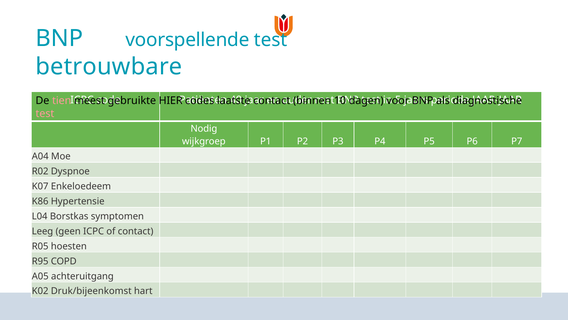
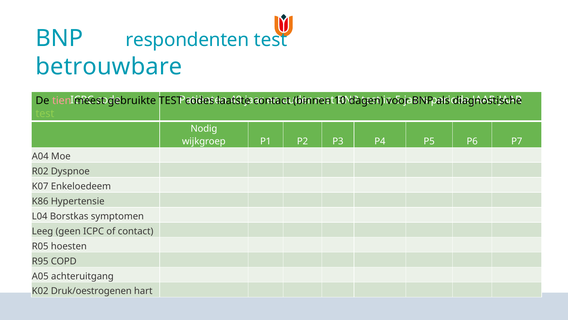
voorspellende: voorspellende -> respondenten (187, 40)
HIER: HIER -> TEST (171, 101)
test colour: pink -> light green (45, 113)
Druk/bijeenkomst: Druk/bijeenkomst -> Druk/oestrogenen (91, 291)
